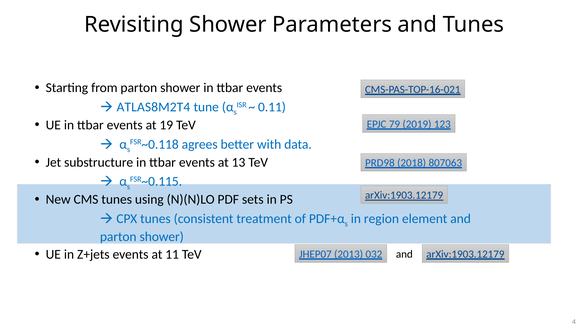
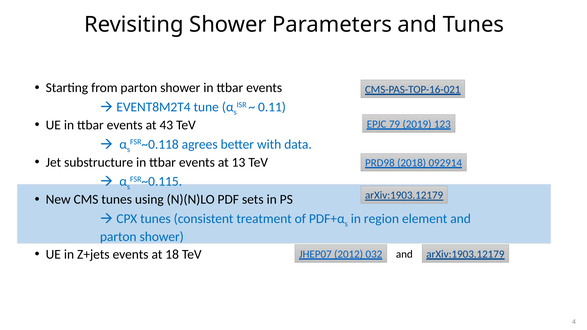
ATLAS8M2T4: ATLAS8M2T4 -> EVENT8M2T4 (154, 107)
19: 19 -> 43 (166, 125)
807063: 807063 -> 092914 (445, 163)
11: 11 -> 18 (172, 254)
2013: 2013 -> 2012 (349, 254)
